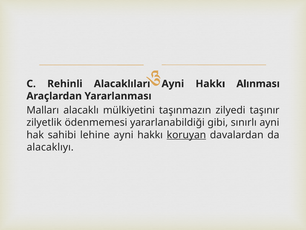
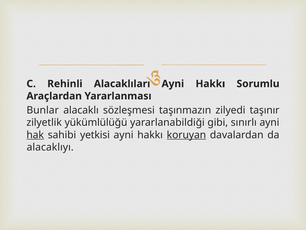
Alınması: Alınması -> Sorumlu (258, 84)
Malları: Malları -> Bunlar (43, 110)
mülkiyetini: mülkiyetini -> sözleşmesi (129, 110)
ödenmemesi: ödenmemesi -> yükümlülüğü (96, 122)
hak underline: none -> present (35, 135)
lehine: lehine -> yetkisi (95, 135)
